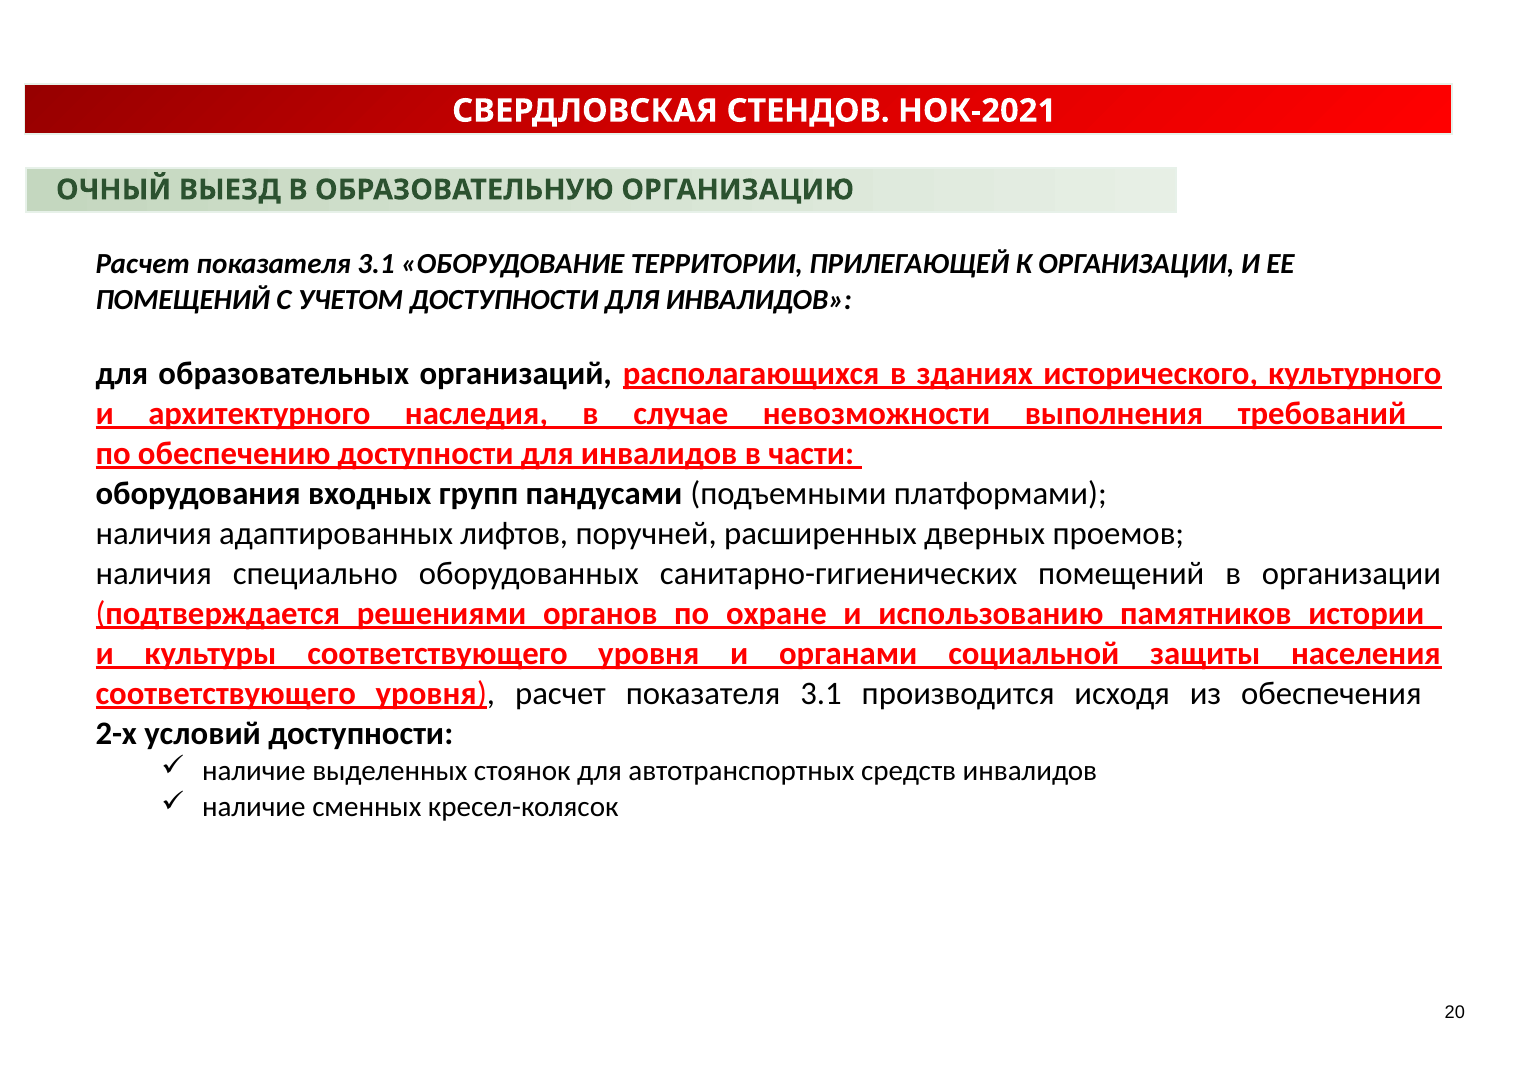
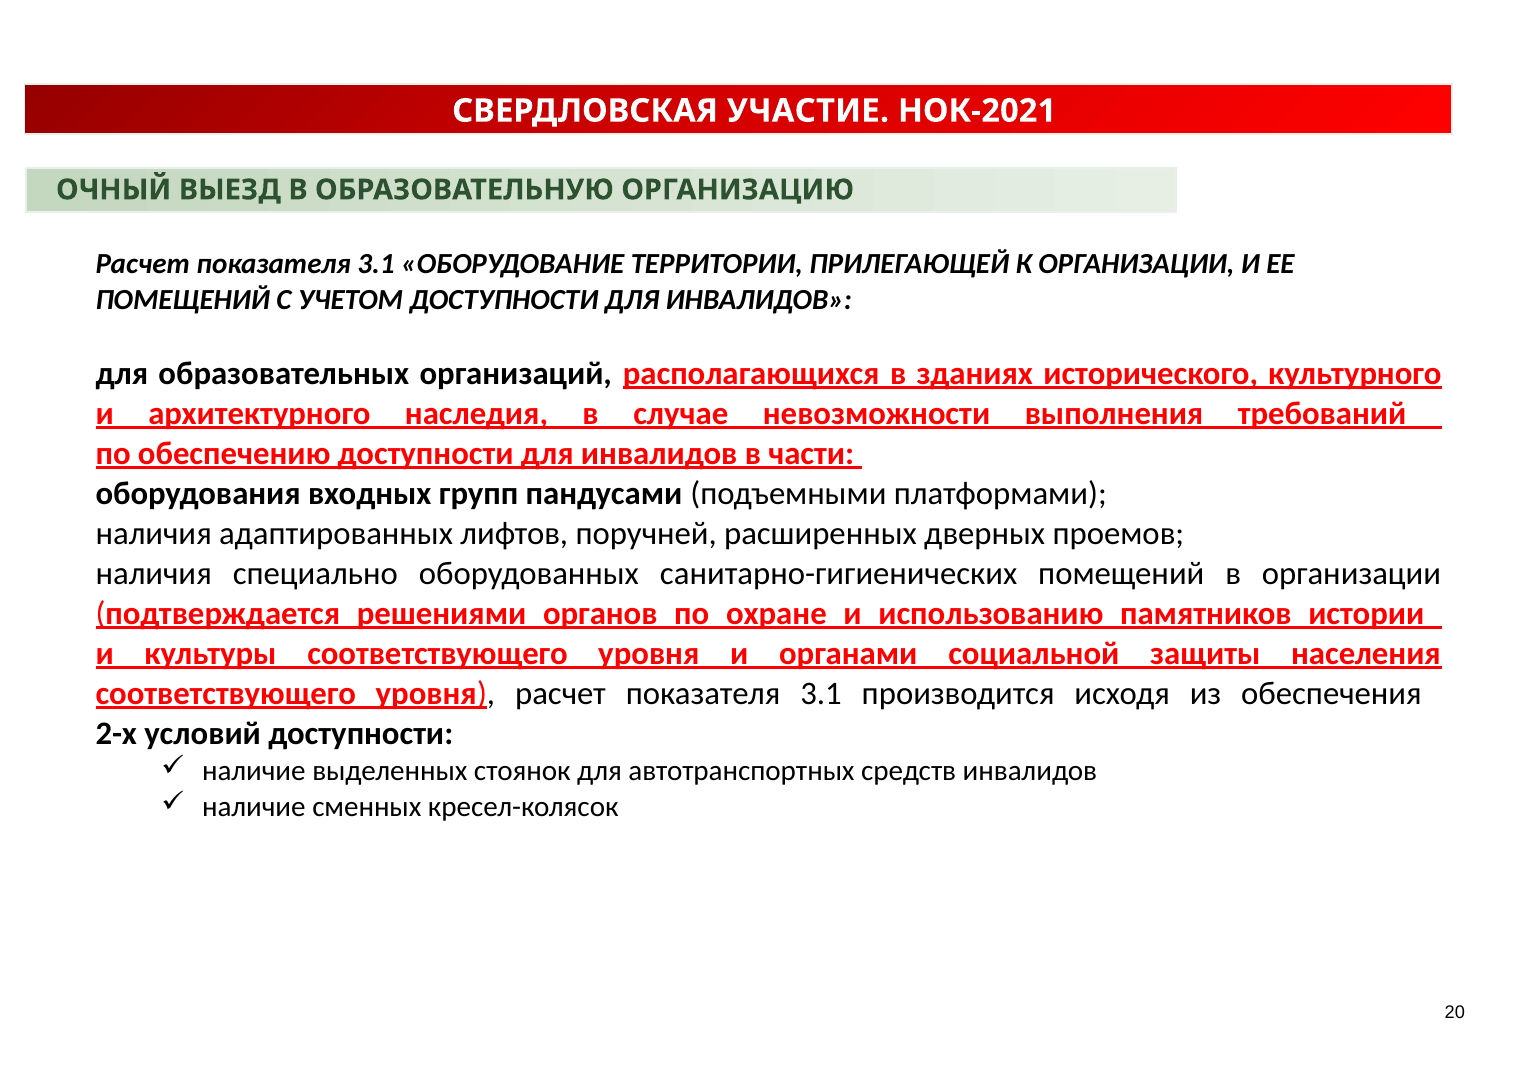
СТЕНДОВ: СТЕНДОВ -> УЧАСТИЕ (808, 111)
